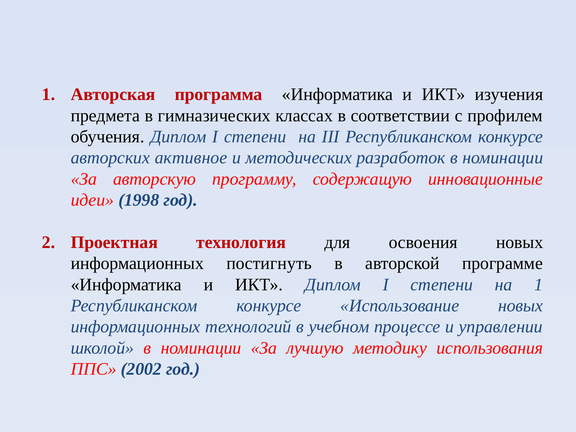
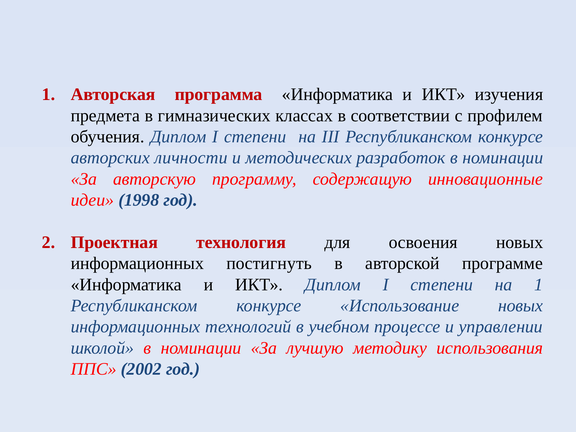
активное: активное -> личности (191, 158)
